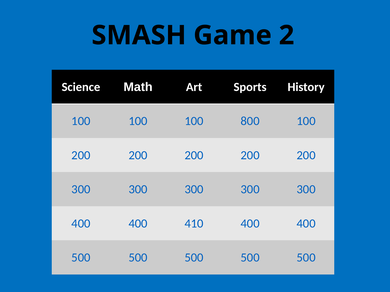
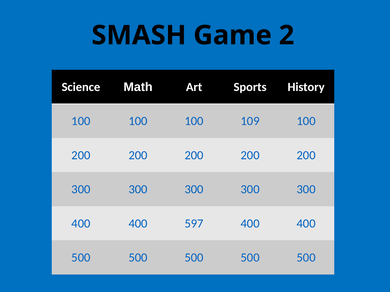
800: 800 -> 109 (250, 121)
410: 410 -> 597 (194, 224)
